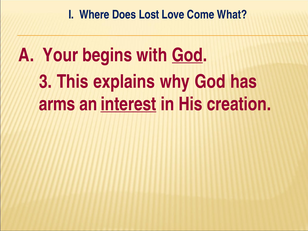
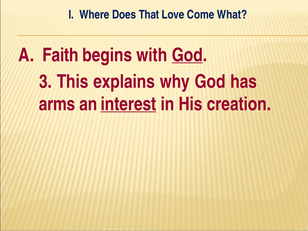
Lost: Lost -> That (149, 15)
Your: Your -> Faith (61, 55)
